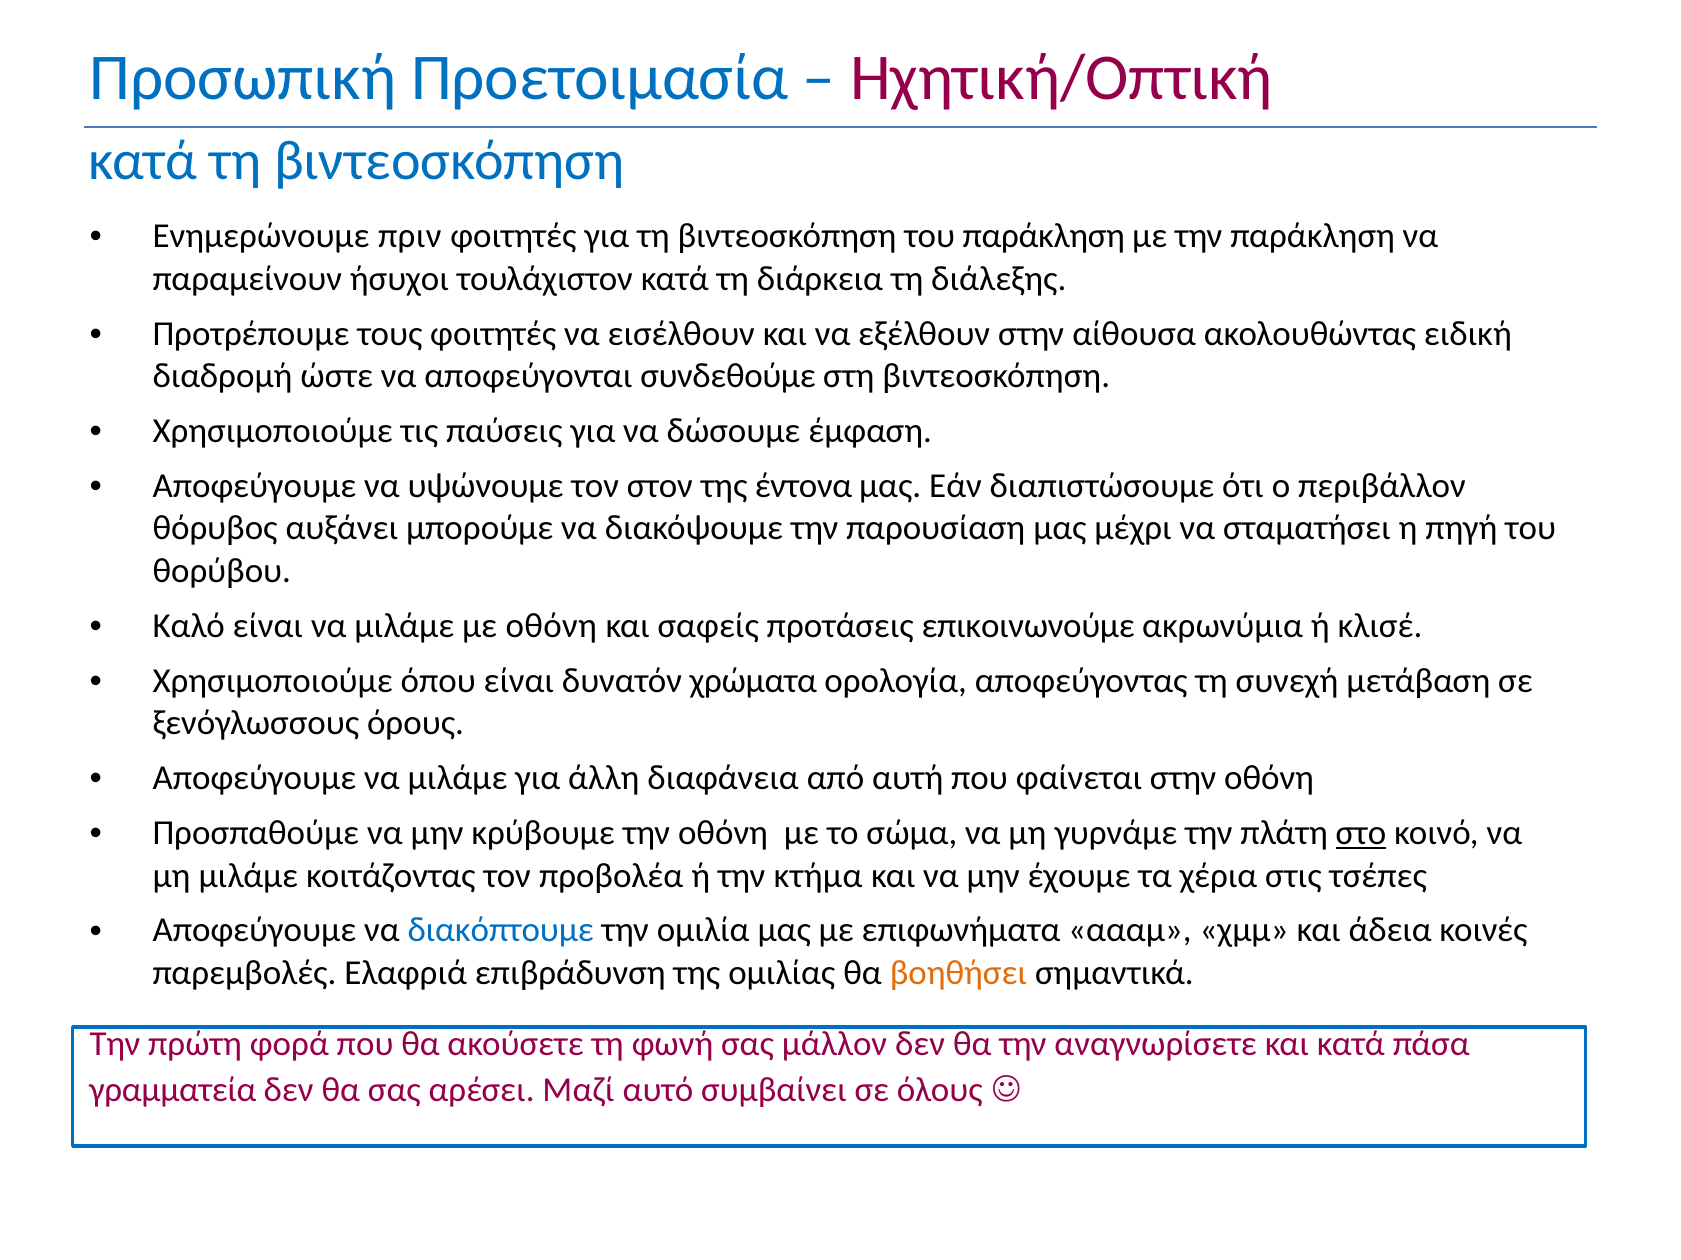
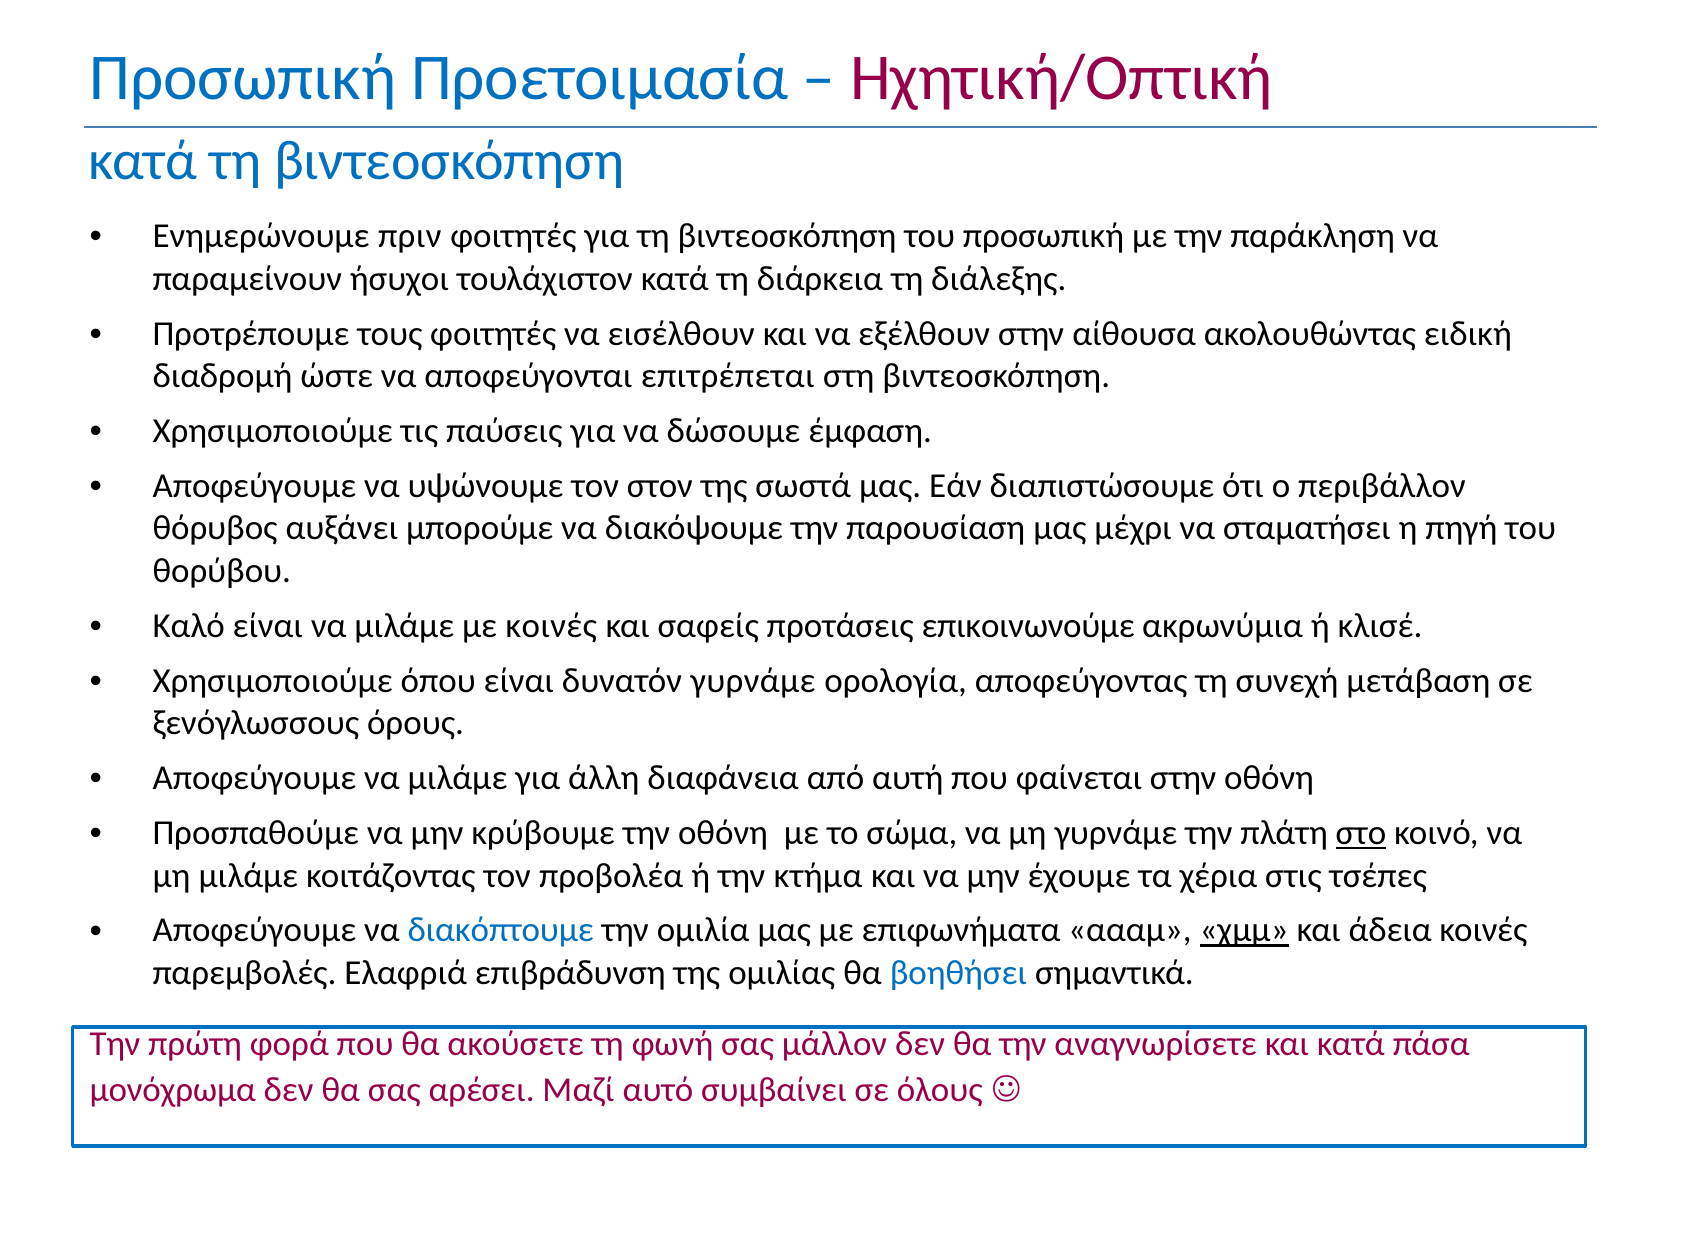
του παράκληση: παράκληση -> προσωπική (1044, 236)
συνδεθούμε: συνδεθούμε -> επιτρέπεται (728, 376)
έντονα: έντονα -> σωστά (803, 486)
με οθόνη: οθόνη -> κοινές (551, 626)
δυνατόν χρώματα: χρώματα -> γυρνάμε (753, 681)
χμμ underline: none -> present (1244, 931)
βοηθήσει colour: orange -> blue (958, 973)
γραμματεία: γραμματεία -> μονόχρωμα (173, 1091)
